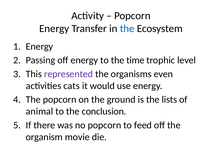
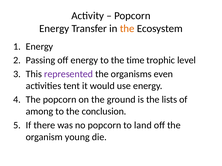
the colour: blue -> orange (127, 29)
cats: cats -> tent (72, 86)
animal: animal -> among (40, 112)
feed: feed -> land (143, 126)
movie: movie -> young (77, 137)
